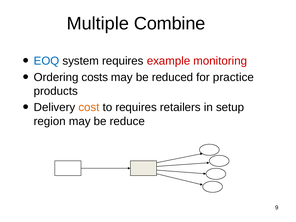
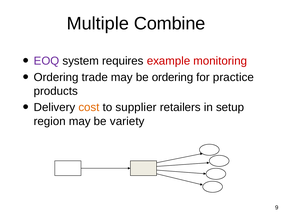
EOQ colour: blue -> purple (47, 61)
costs: costs -> trade (95, 77)
be reduced: reduced -> ordering (173, 77)
to requires: requires -> supplier (136, 107)
reduce: reduce -> variety (127, 121)
